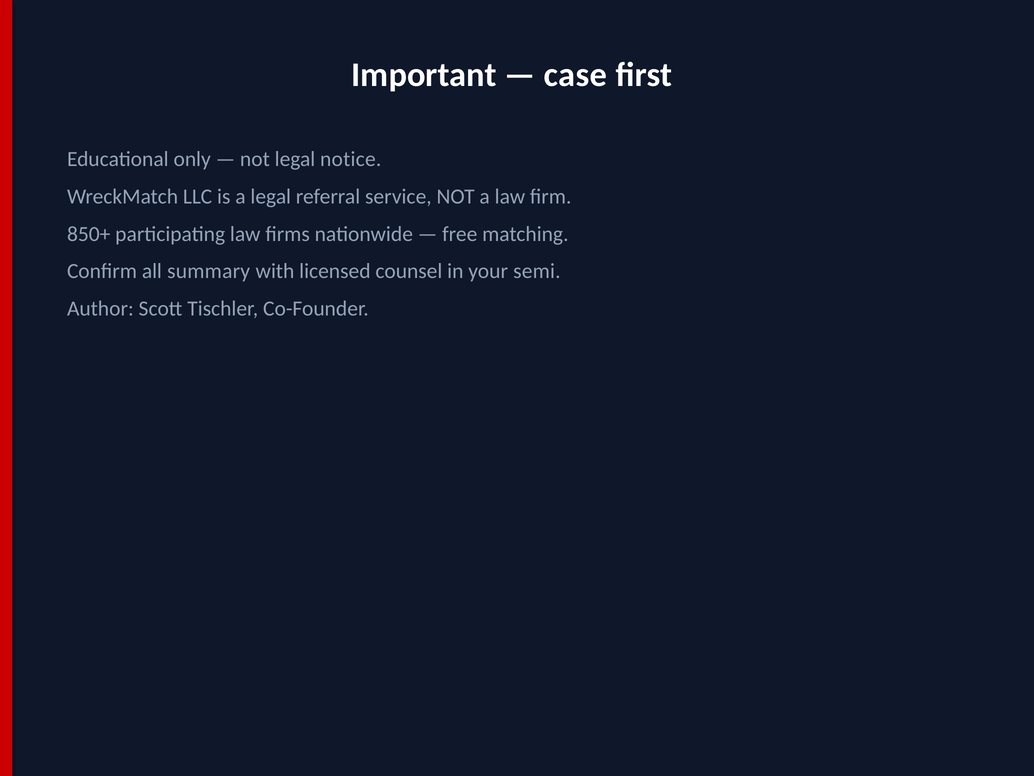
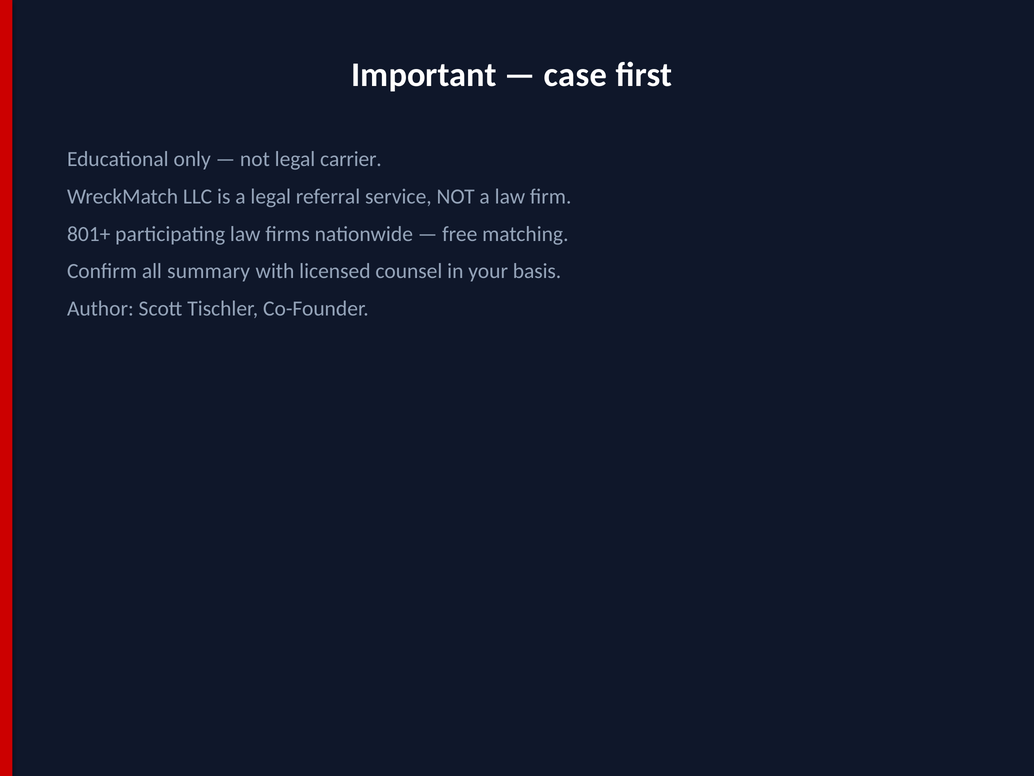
notice: notice -> carrier (351, 159)
850+: 850+ -> 801+ (89, 234)
semi: semi -> basis (537, 271)
